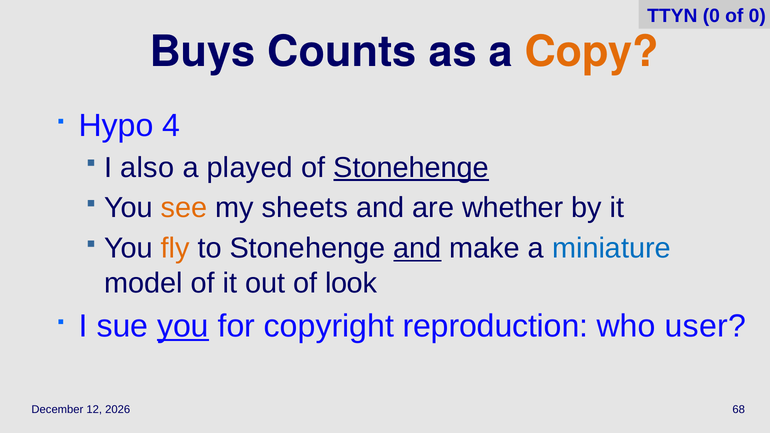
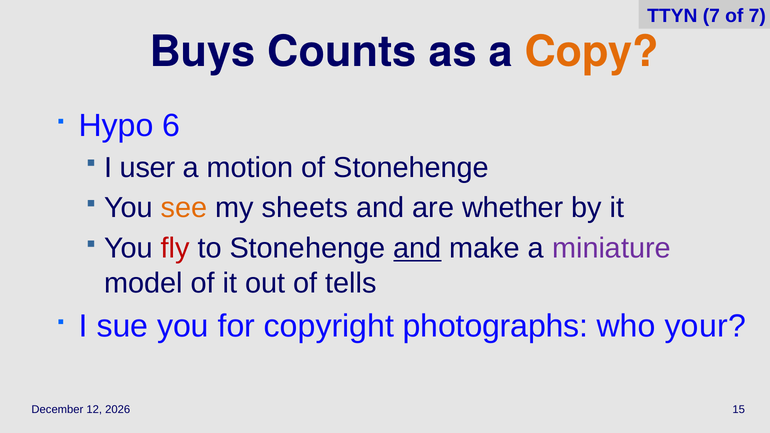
TTYN 0: 0 -> 7 (711, 16)
of 0: 0 -> 7 (757, 16)
4: 4 -> 6 (171, 125)
also: also -> user (147, 168)
played: played -> motion (250, 168)
Stonehenge underline: present -> none (411, 168)
fly colour: orange -> red (175, 248)
miniature colour: blue -> purple (611, 248)
look: look -> tells (351, 283)
you underline: present -> none (183, 326)
reproduction: reproduction -> photographs (495, 326)
user: user -> your (705, 326)
68: 68 -> 15 (739, 410)
